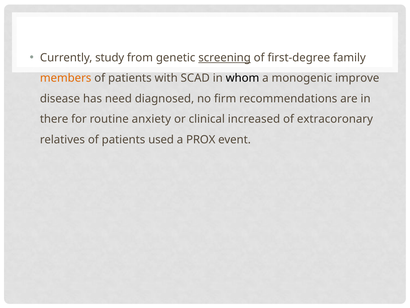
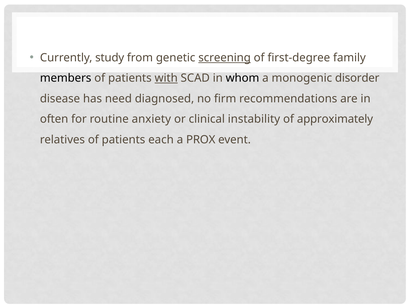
members colour: orange -> black (66, 78)
with underline: none -> present (166, 78)
improve: improve -> disorder (357, 78)
there: there -> often (54, 119)
increased: increased -> instability (254, 119)
extracoronary: extracoronary -> approximately (335, 119)
used: used -> each (161, 140)
